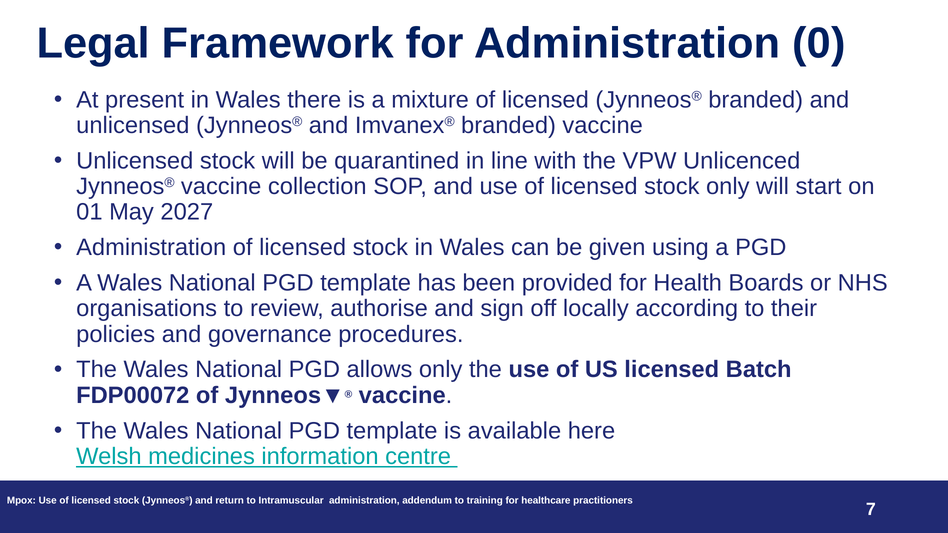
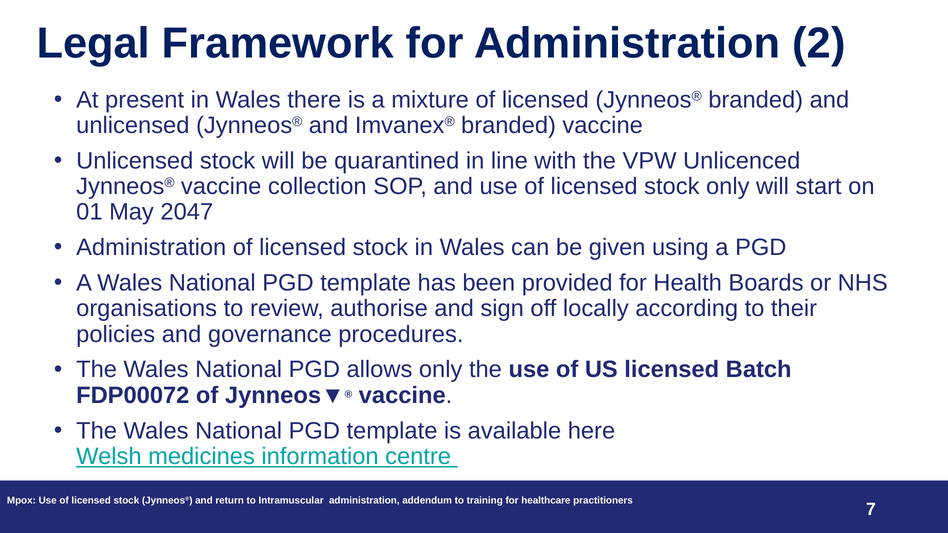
0: 0 -> 2 (819, 43)
2027: 2027 -> 2047 (187, 212)
